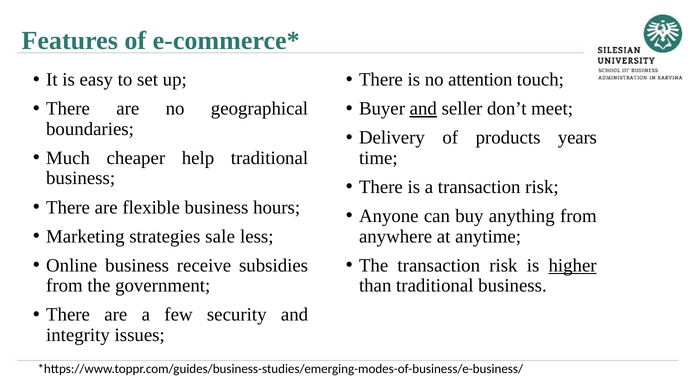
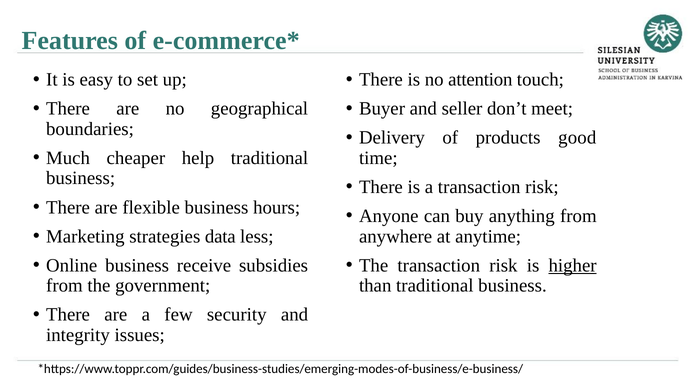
and underline: present -> none (423, 109)
years: years -> good (577, 138)
sale: sale -> data (220, 236)
